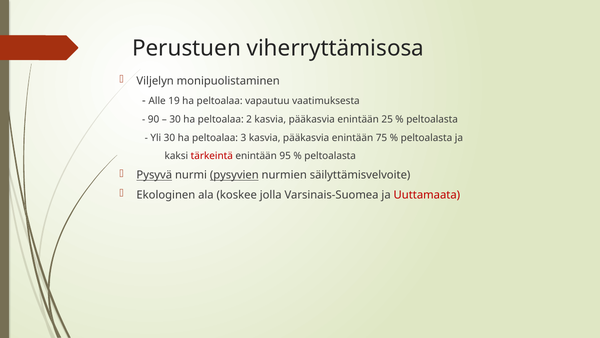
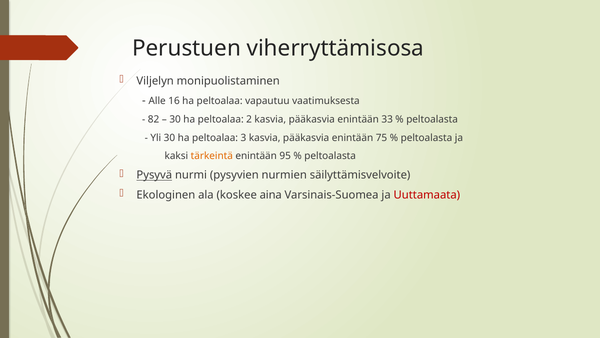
19: 19 -> 16 (174, 101)
90: 90 -> 82 (154, 119)
25: 25 -> 33 (387, 119)
tärkeintä colour: red -> orange (212, 156)
pysyvien underline: present -> none (234, 175)
jolla: jolla -> aina (271, 195)
